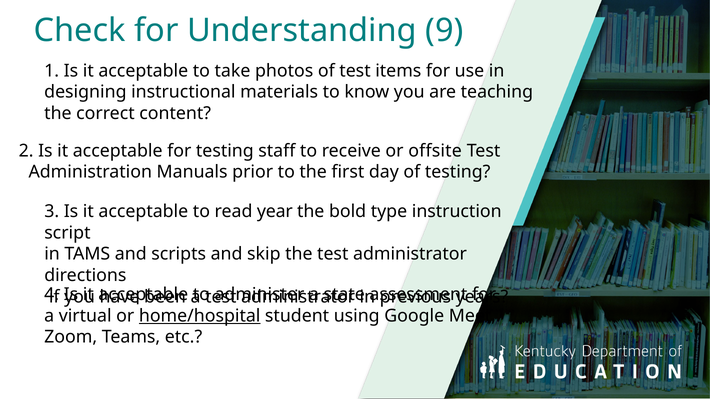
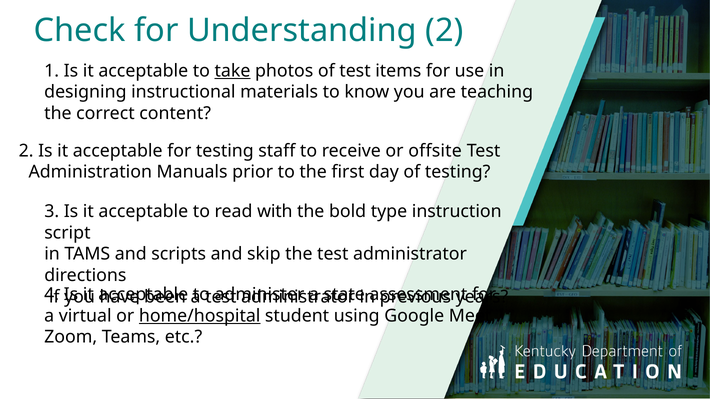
Understanding 9: 9 -> 2 (444, 30)
take underline: none -> present (232, 71)
year: year -> with (275, 212)
